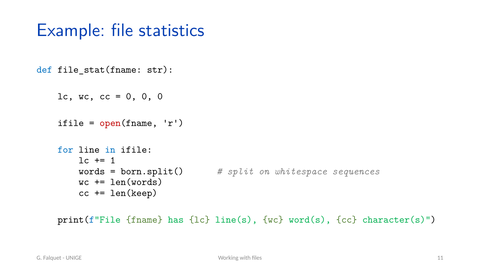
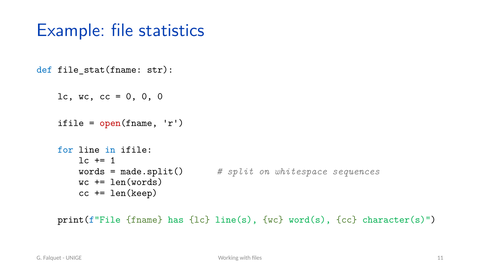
born.split(: born.split( -> made.split( (152, 171)
